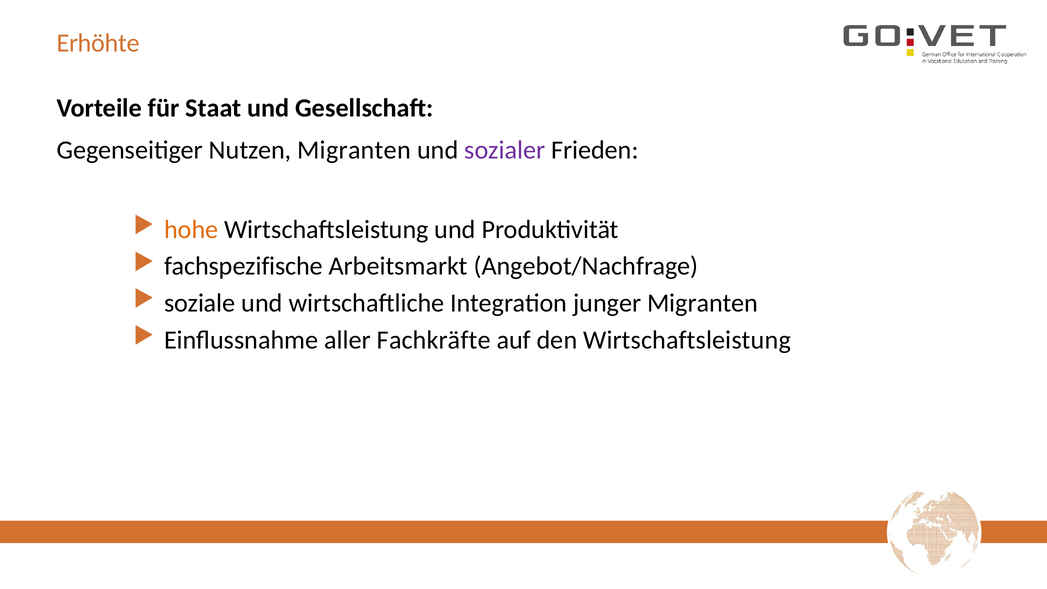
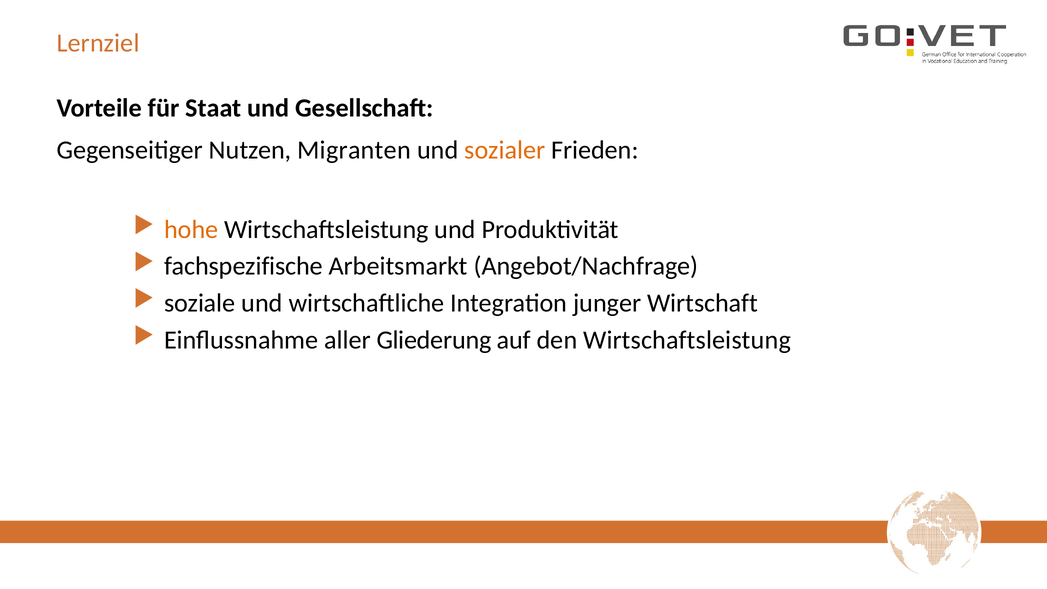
Erhöhte: Erhöhte -> Lernziel (98, 43)
sozialer colour: purple -> orange (505, 150)
junger Migranten: Migranten -> Wirtschaft (703, 303)
Fachkräfte: Fachkräfte -> Gliederung (434, 340)
